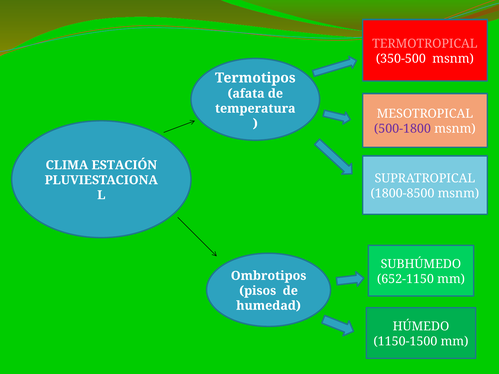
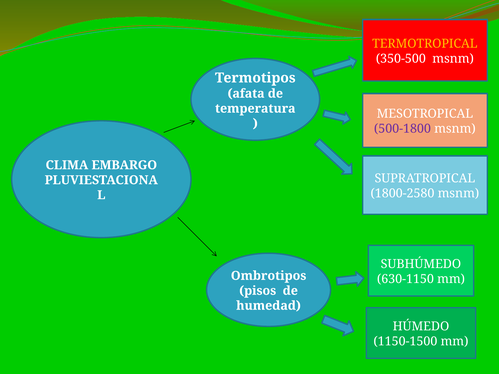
TERMOTROPICAL colour: pink -> yellow (425, 44)
ESTACIÓN: ESTACIÓN -> EMBARGO (124, 165)
1800-8500: 1800-8500 -> 1800-2580 (402, 194)
652-1150: 652-1150 -> 630-1150 (405, 279)
